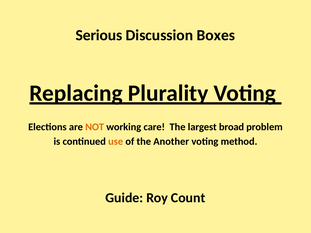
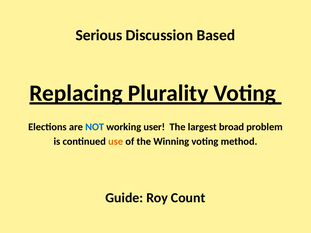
Boxes: Boxes -> Based (216, 35)
NOT colour: orange -> blue (95, 127)
care: care -> user (154, 127)
Another: Another -> Winning (171, 142)
